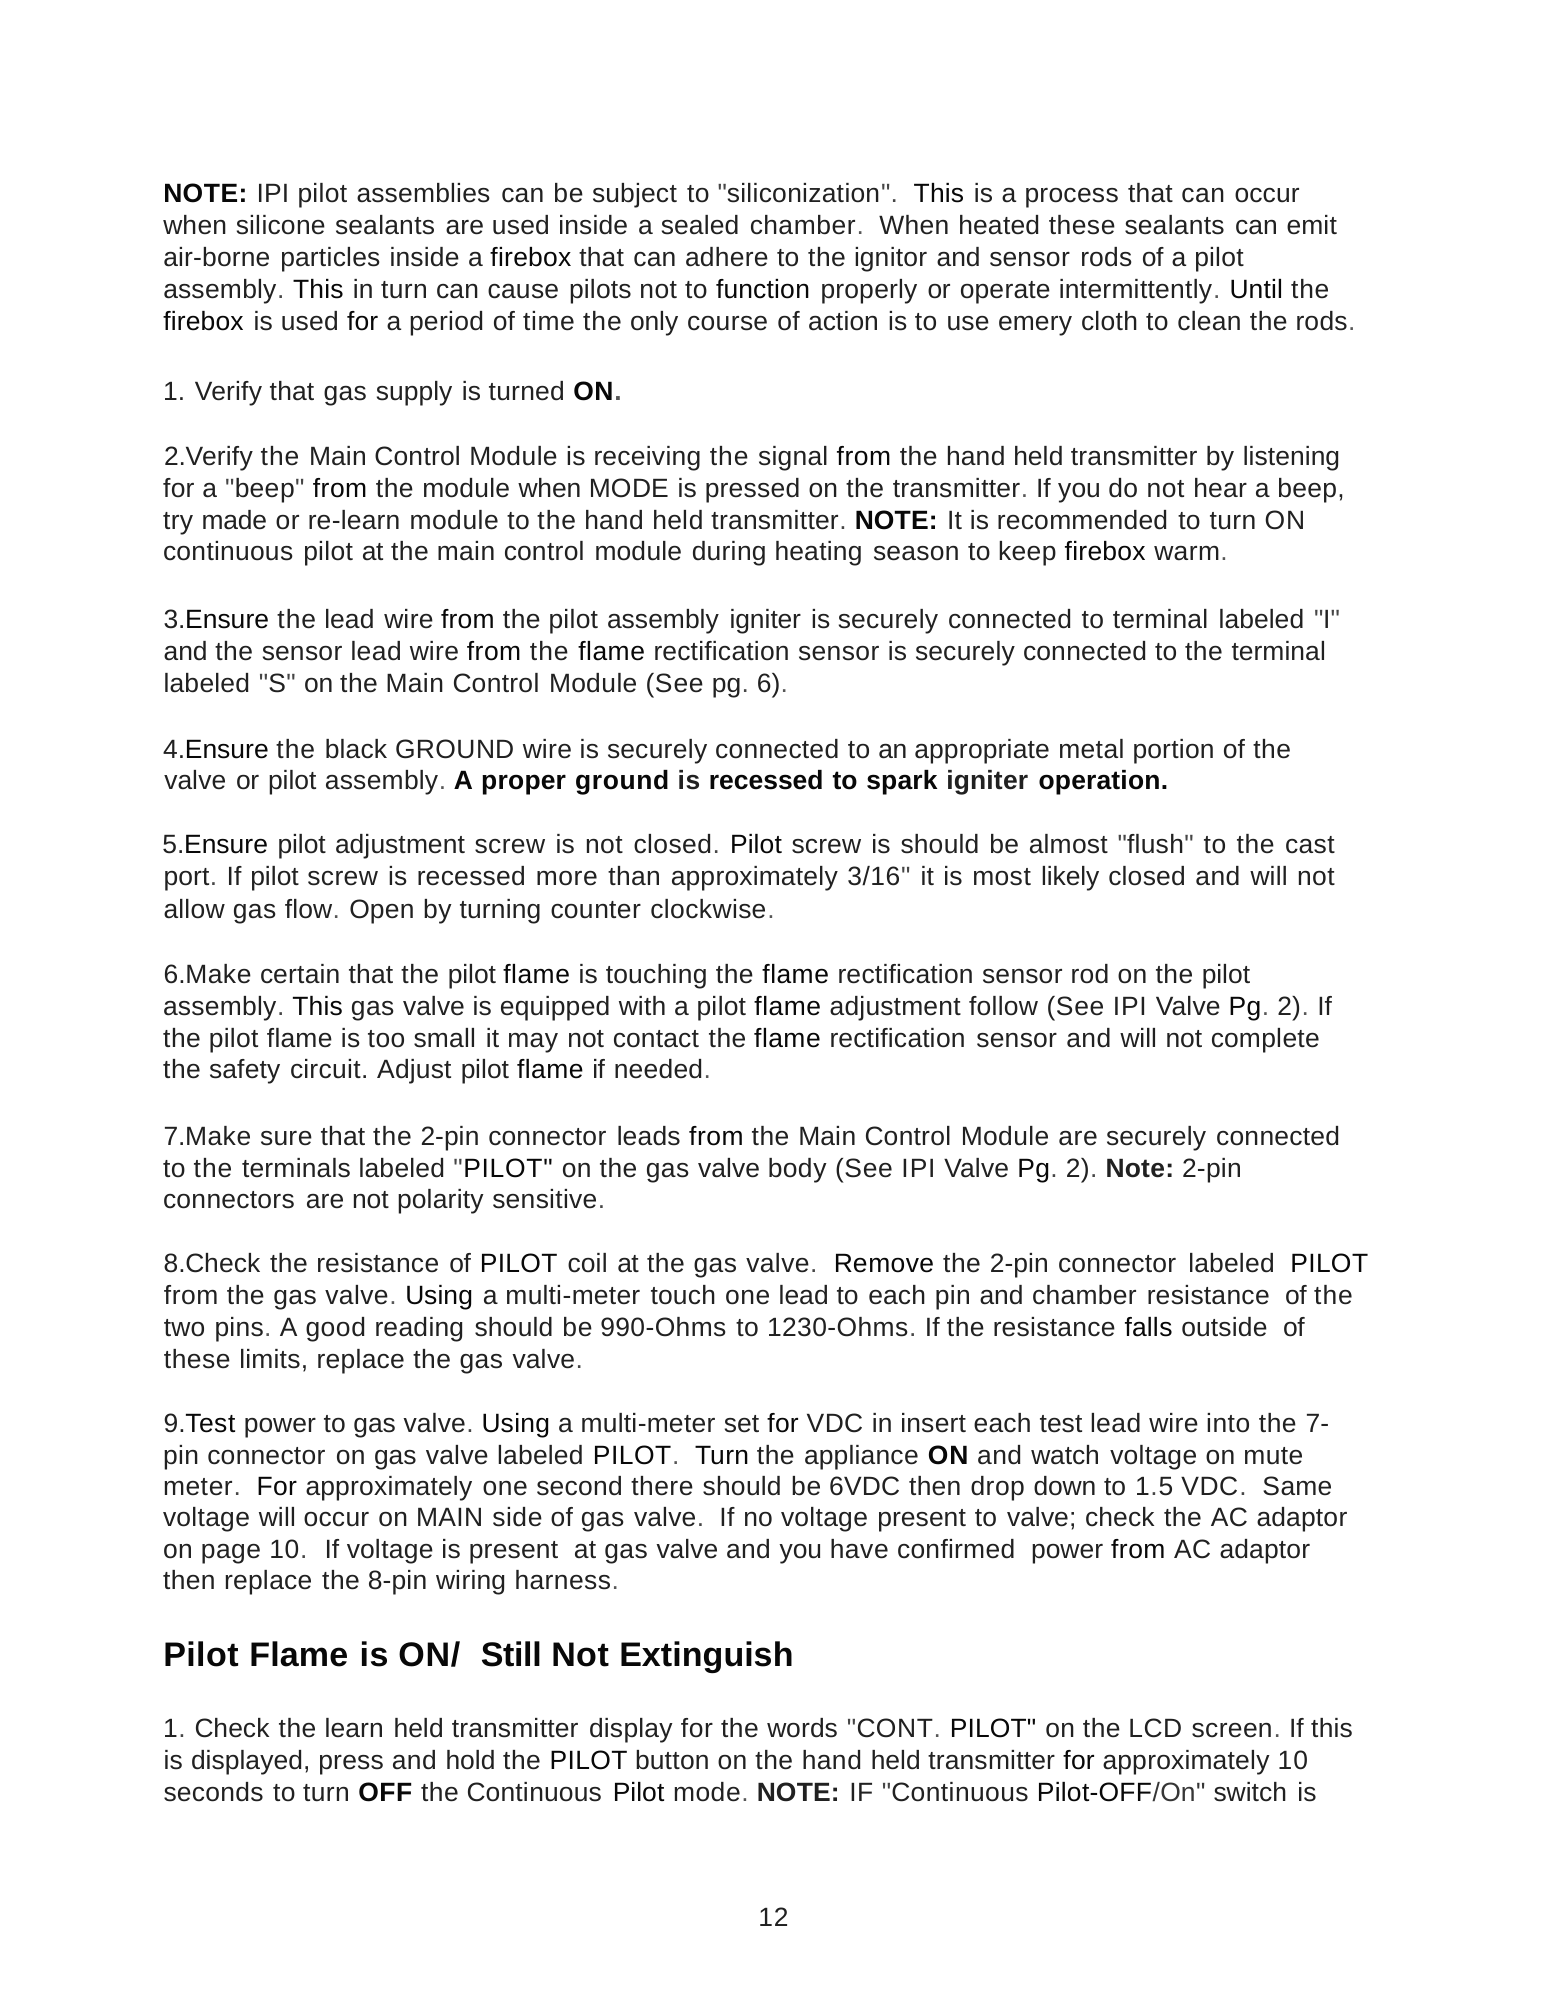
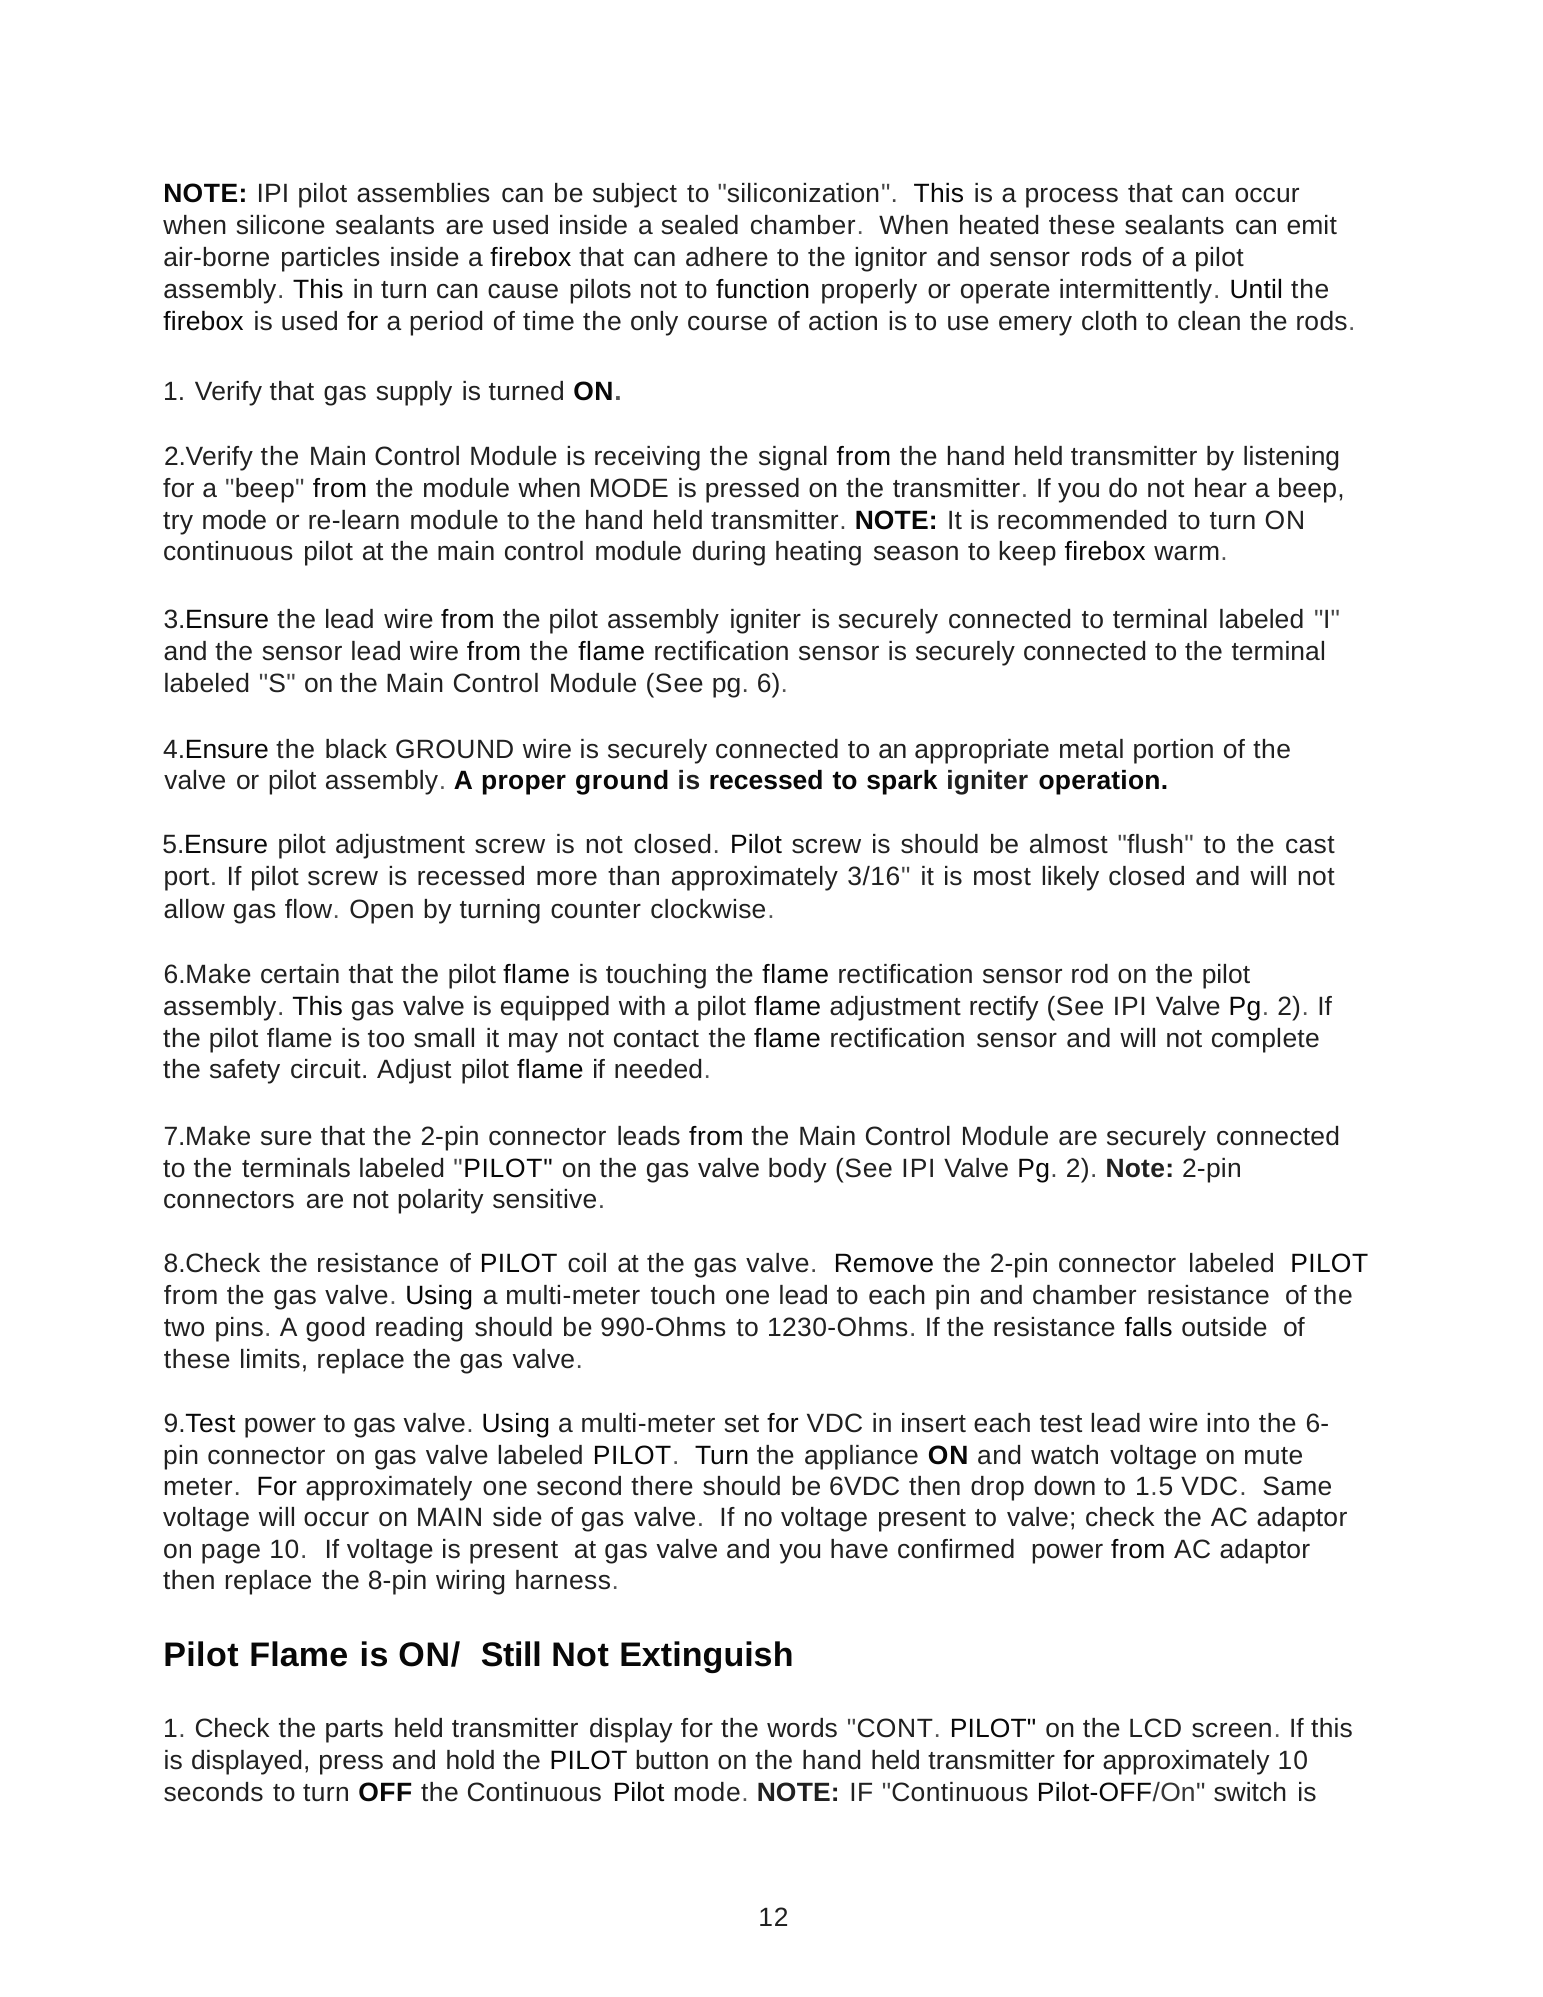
try made: made -> mode (234, 520)
follow: follow -> rectify (1004, 1007)
7-: 7- -> 6- (1317, 1424)
learn: learn -> parts (354, 1728)
